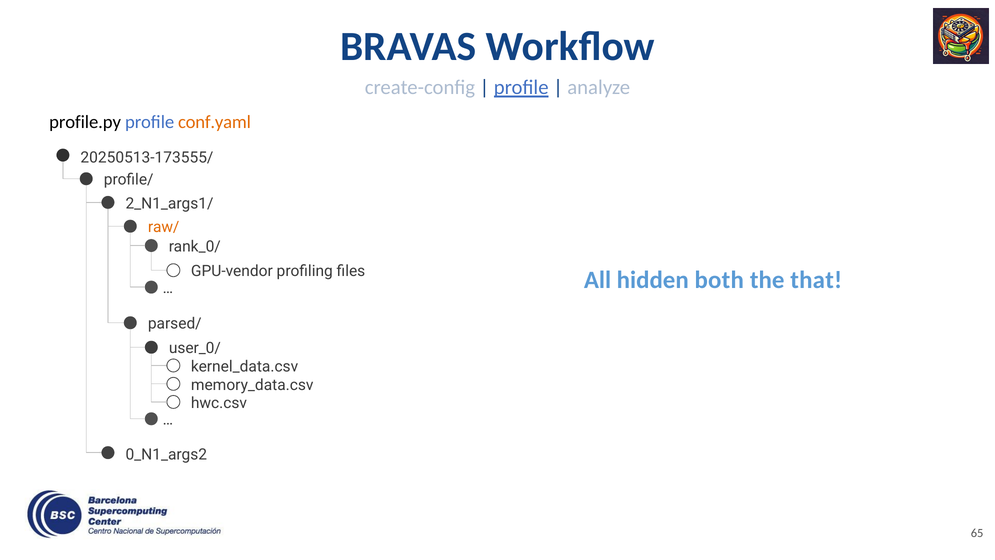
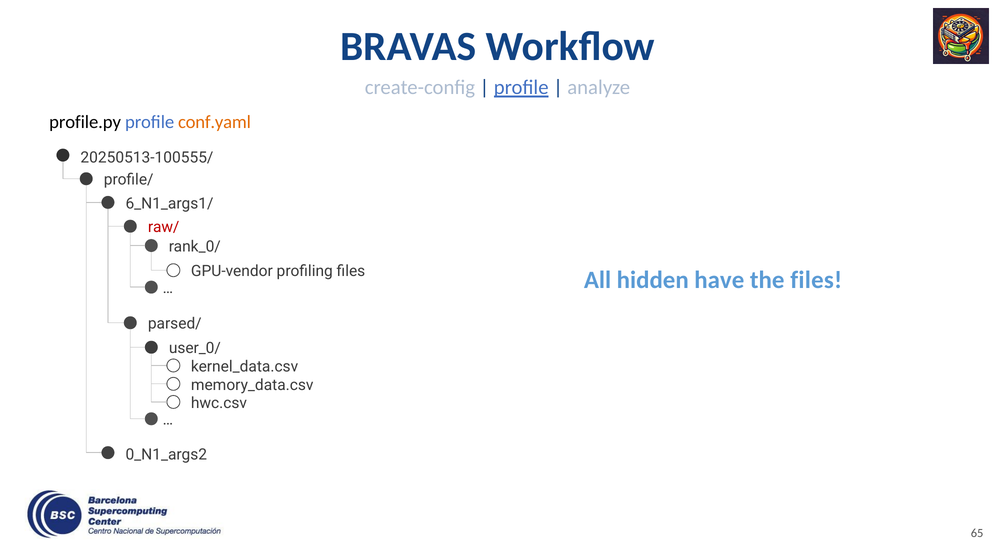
20250513-173555/: 20250513-173555/ -> 20250513-100555/ (147, 158)
2_N1_args1/: 2_N1_args1/ -> 6_N1_args1/ (169, 203)
raw/ colour: orange -> red (164, 227)
both: both -> have (719, 280)
the that: that -> files (816, 280)
